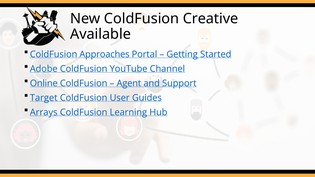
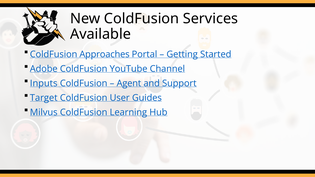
Creative: Creative -> Services (210, 19)
Online: Online -> Inputs (44, 83)
Arrays: Arrays -> Milvus (44, 112)
